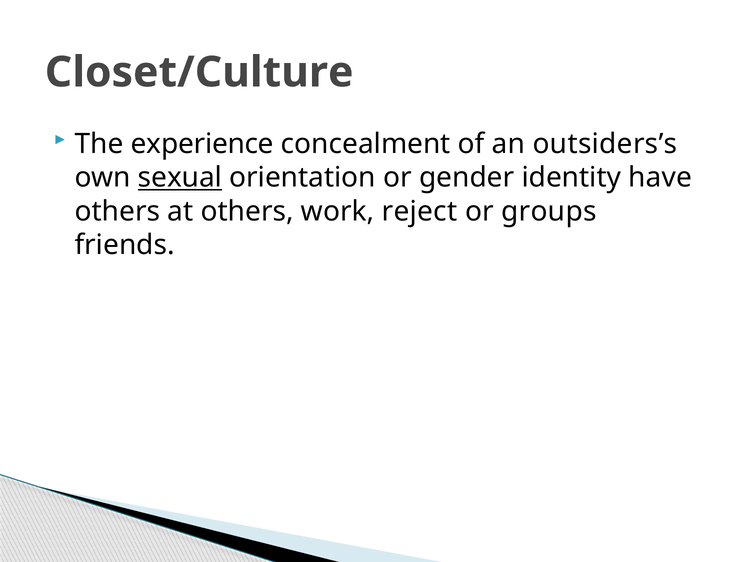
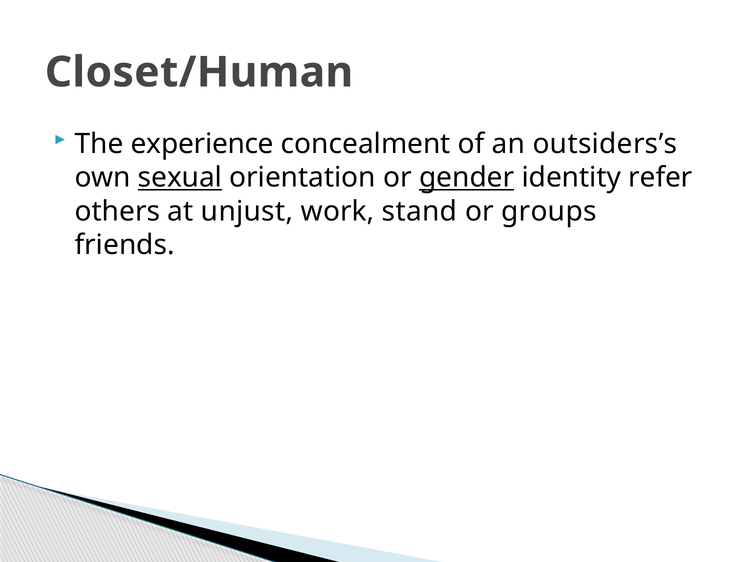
Closet/Culture: Closet/Culture -> Closet/Human (199, 72)
gender underline: none -> present (467, 178)
have: have -> refer (660, 178)
at others: others -> unjust (247, 211)
reject: reject -> stand (419, 211)
